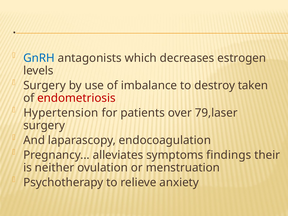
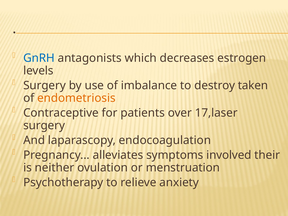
endometriosis colour: red -> orange (76, 98)
Hypertension: Hypertension -> Contraceptive (61, 113)
79,laser: 79,laser -> 17,laser (216, 113)
findings: findings -> involved (229, 155)
